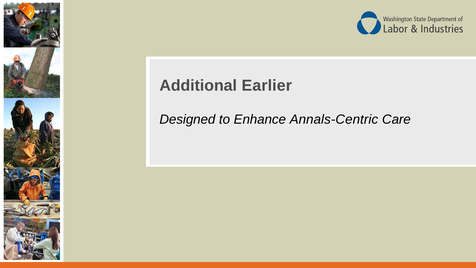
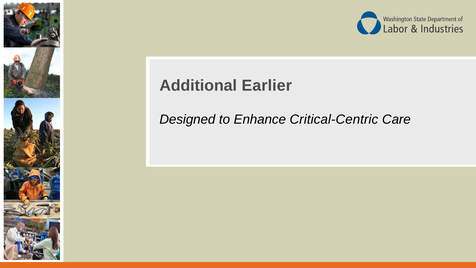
Annals-Centric: Annals-Centric -> Critical-Centric (334, 119)
